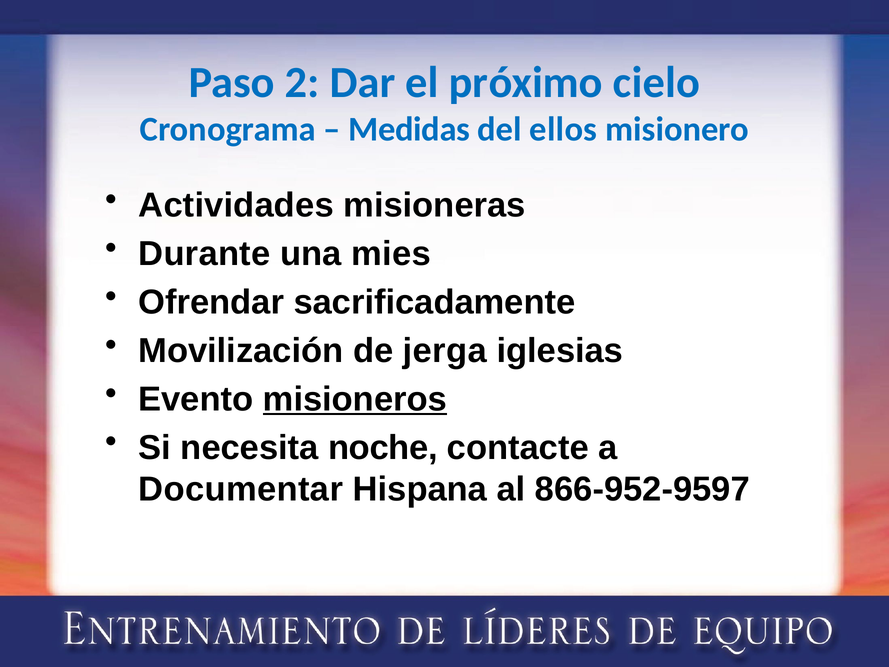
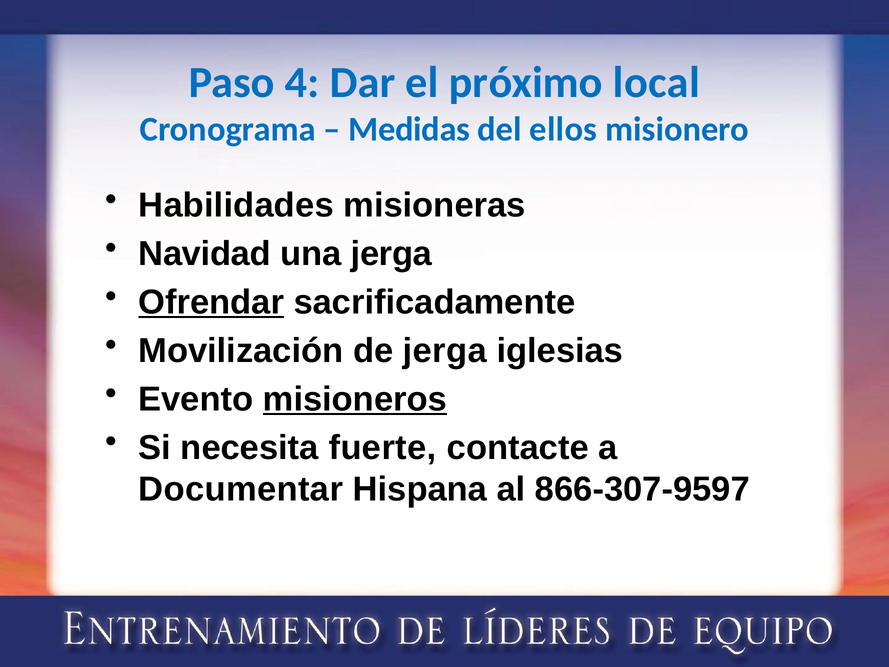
2: 2 -> 4 (302, 82)
cielo: cielo -> local (656, 82)
Actividades: Actividades -> Habilidades (236, 205)
Durante: Durante -> Navidad (205, 254)
una mies: mies -> jerga (391, 254)
Ofrendar underline: none -> present (211, 302)
noche: noche -> fuerte (383, 448)
866-952-9597: 866-952-9597 -> 866-307-9597 (642, 489)
